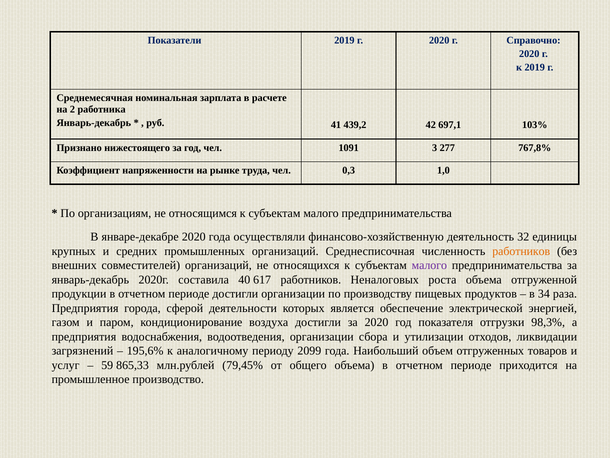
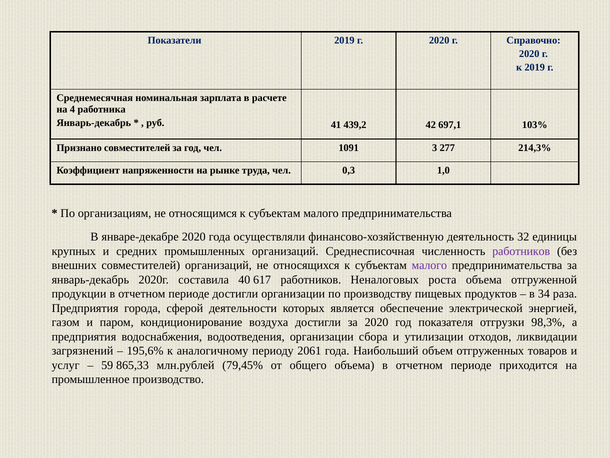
2: 2 -> 4 (72, 109)
Признано нижестоящего: нижестоящего -> совместителей (137, 148)
767,8%: 767,8% -> 214,3% (535, 148)
работников colour: orange -> purple (521, 251)
2099: 2099 -> 2061 (309, 351)
